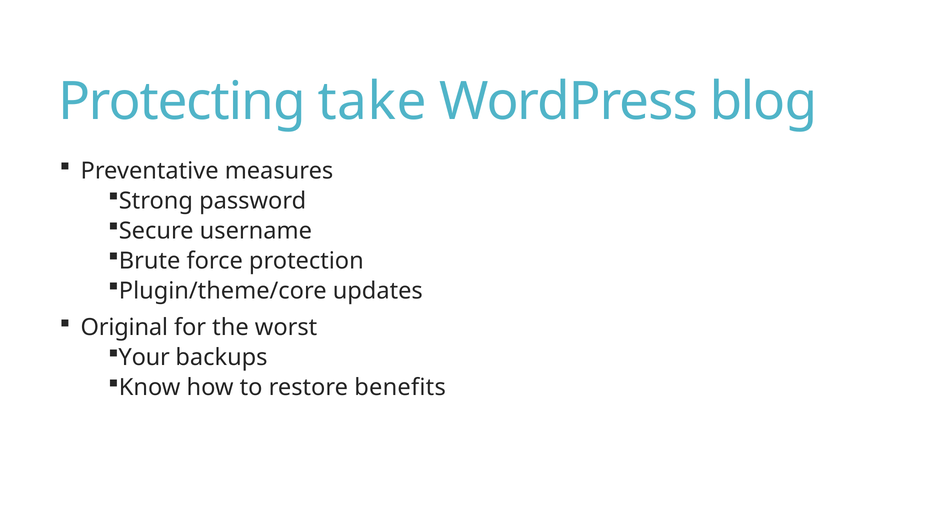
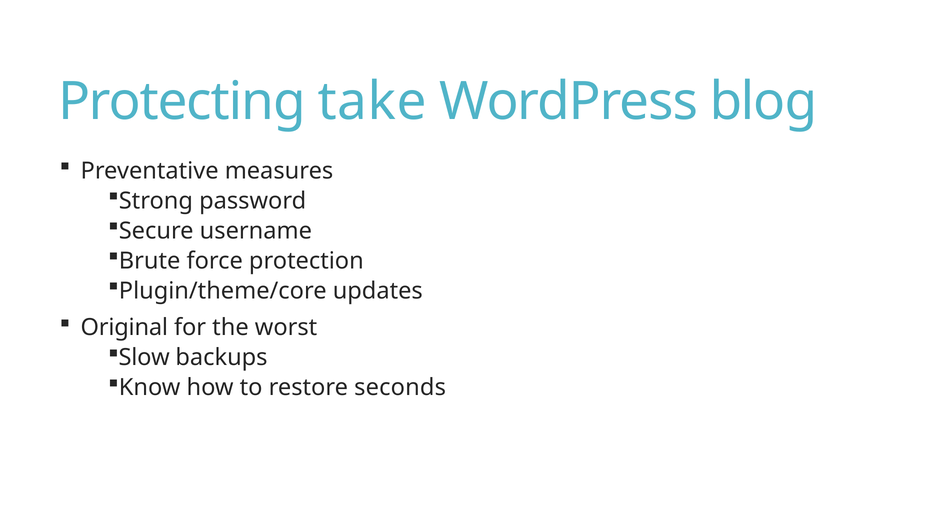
Your: Your -> Slow (144, 358)
benefits: benefits -> seconds (400, 388)
